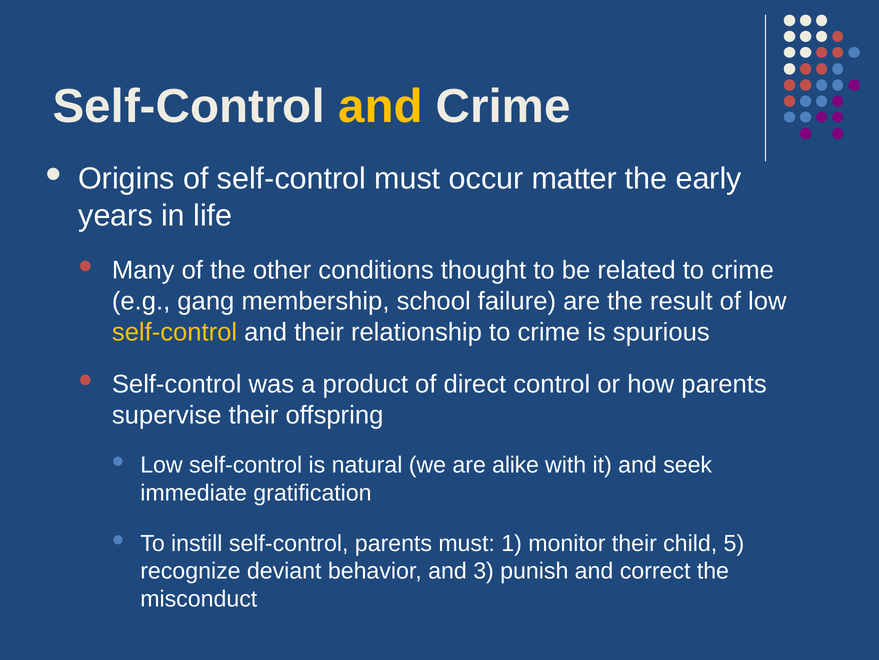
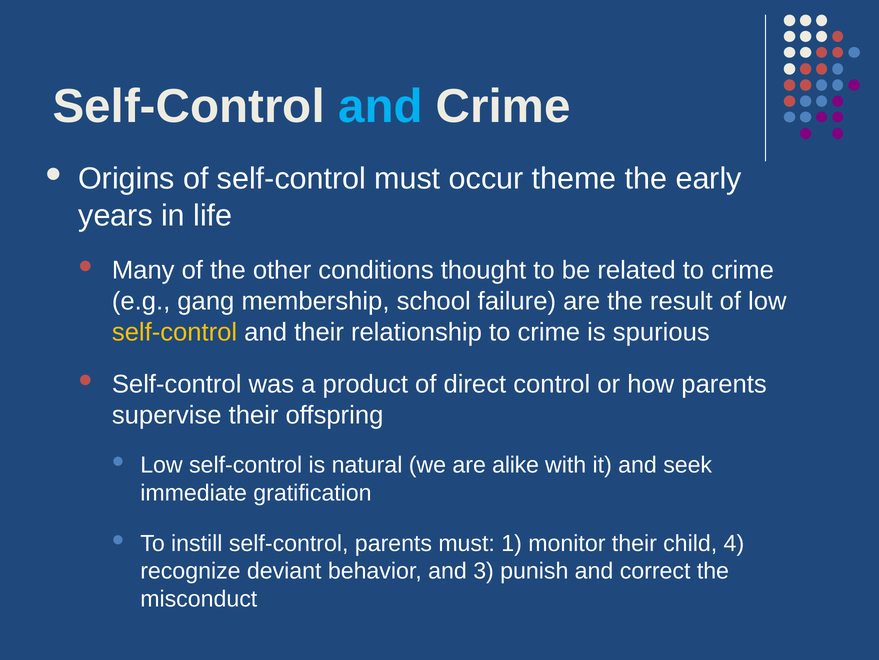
and colour: yellow -> light blue (380, 107)
matter: matter -> theme (574, 179)
5: 5 -> 4 (734, 543)
